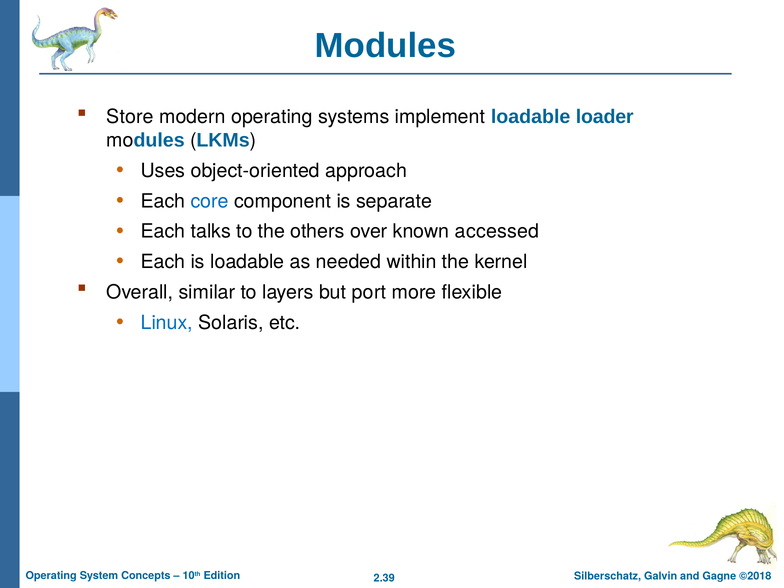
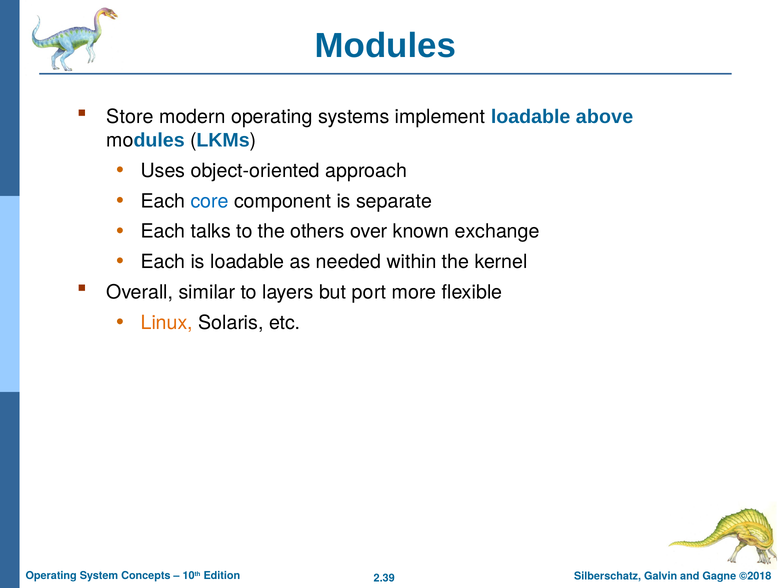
loader: loader -> above (605, 117)
accessed: accessed -> exchange (497, 231)
Linux colour: blue -> orange (167, 323)
